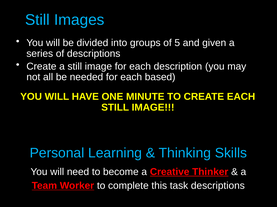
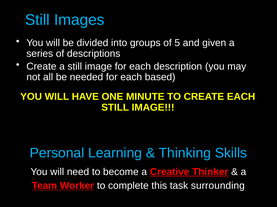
task descriptions: descriptions -> surrounding (218, 186)
